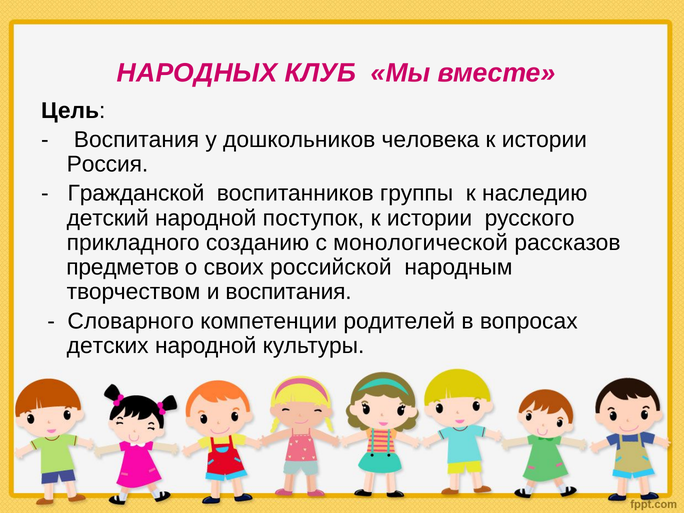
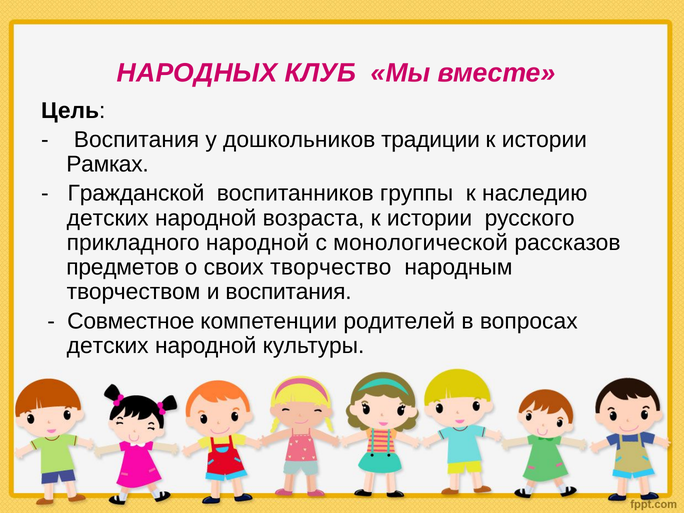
человека: человека -> традиции (431, 140)
Россия: Россия -> Рамках (108, 164)
детский: детский -> детских (108, 218)
поступок: поступок -> возраста (314, 218)
прикладного созданию: созданию -> народной (257, 243)
российской: российской -> творчество (331, 267)
Словарного: Словарного -> Совместное (131, 321)
